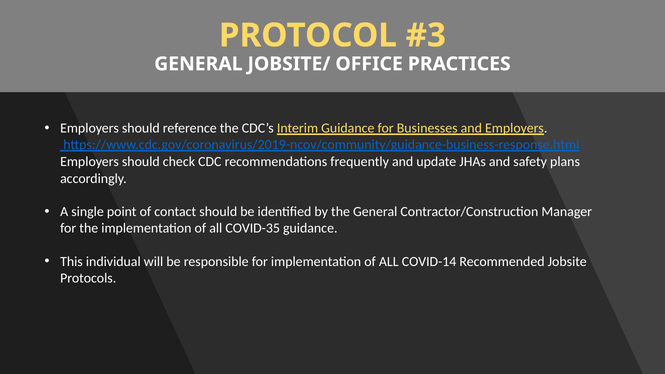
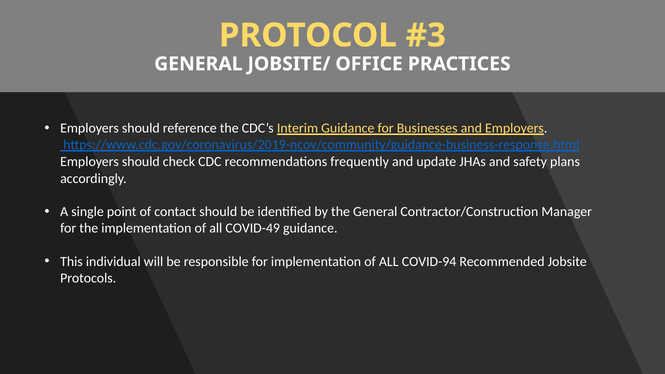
COVID-35: COVID-35 -> COVID-49 (253, 228)
COVID-14: COVID-14 -> COVID-94 (429, 262)
